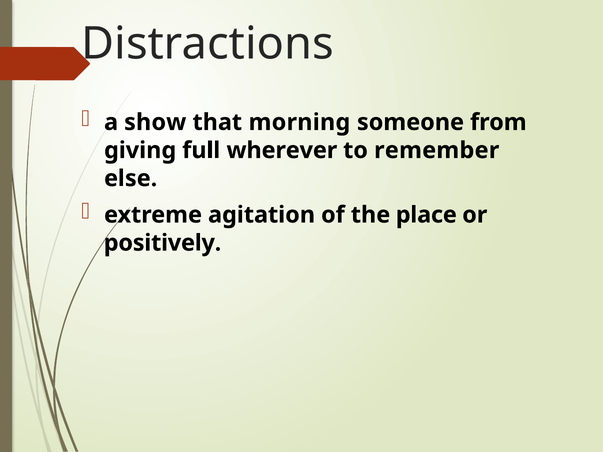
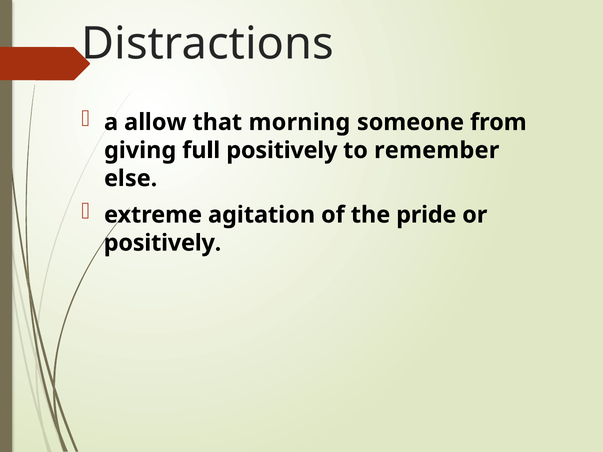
show: show -> allow (155, 122)
full wherever: wherever -> positively (282, 150)
place: place -> pride (426, 215)
